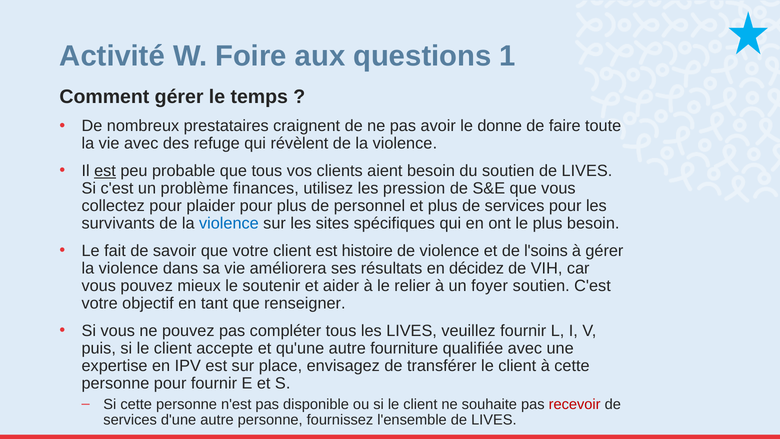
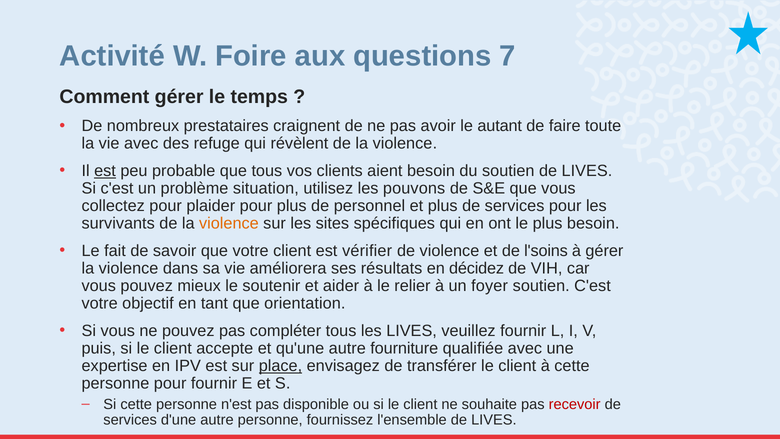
1: 1 -> 7 (508, 56)
donne: donne -> autant (500, 126)
finances: finances -> situation (266, 188)
pression: pression -> pouvons (414, 188)
violence colour: blue -> orange (229, 223)
histoire: histoire -> vérifier (367, 251)
renseigner: renseigner -> orientation (305, 303)
place underline: none -> present (280, 366)
